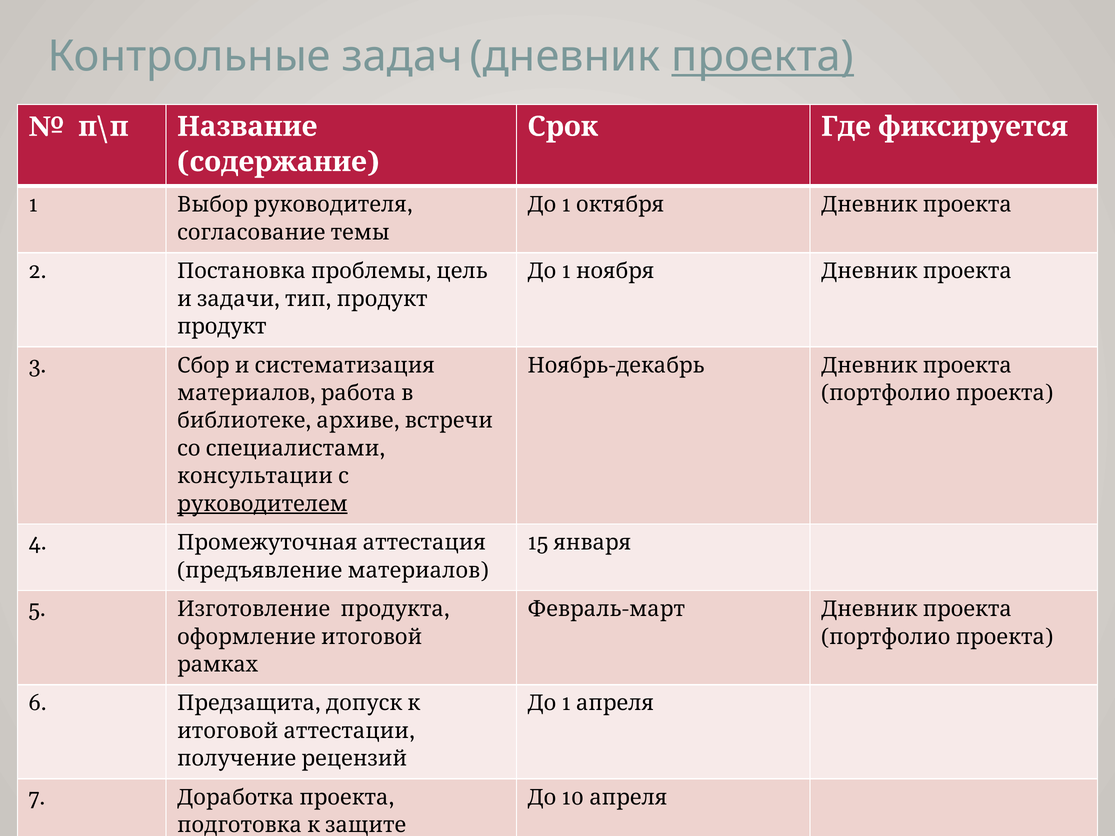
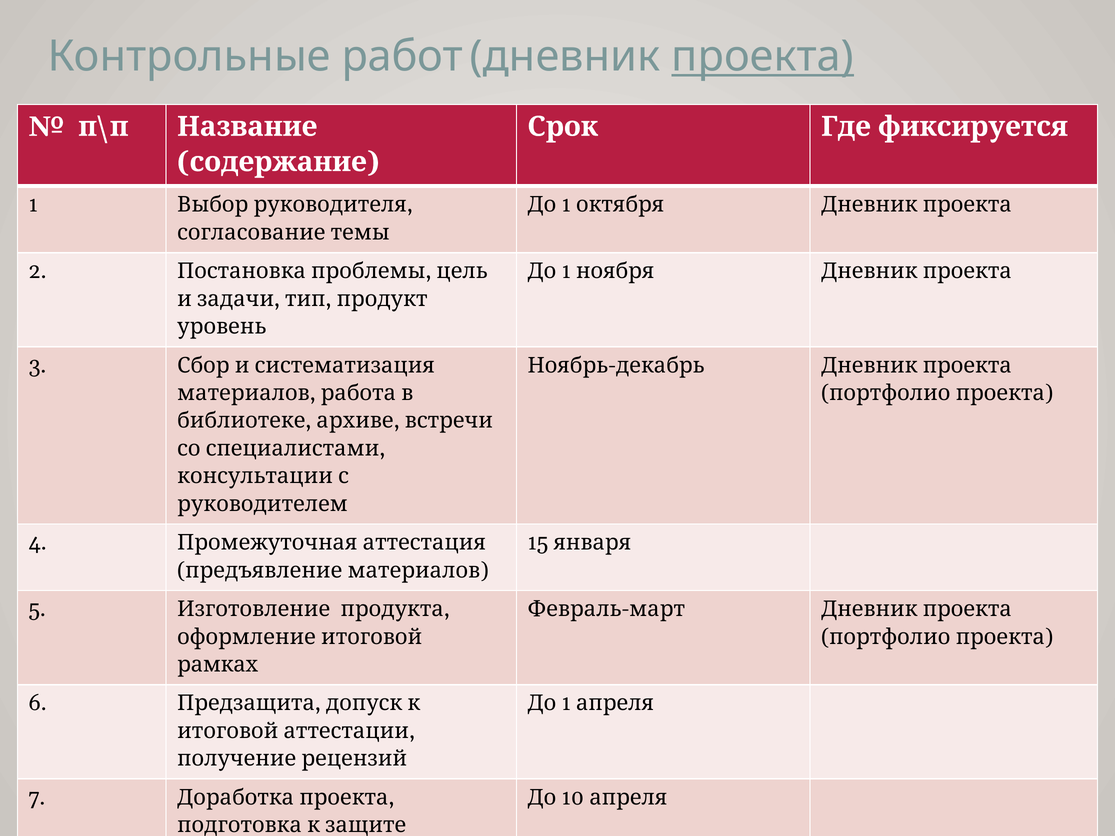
задач: задач -> работ (402, 57)
продукт: продукт -> уровень (222, 327)
руководителем underline: present -> none (262, 504)
